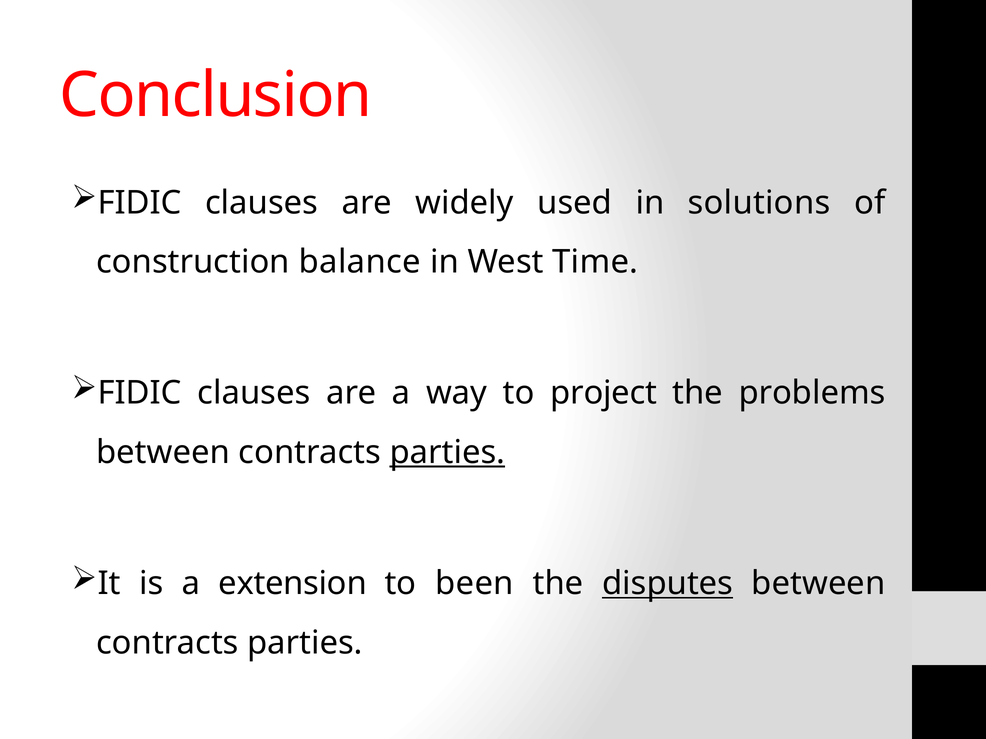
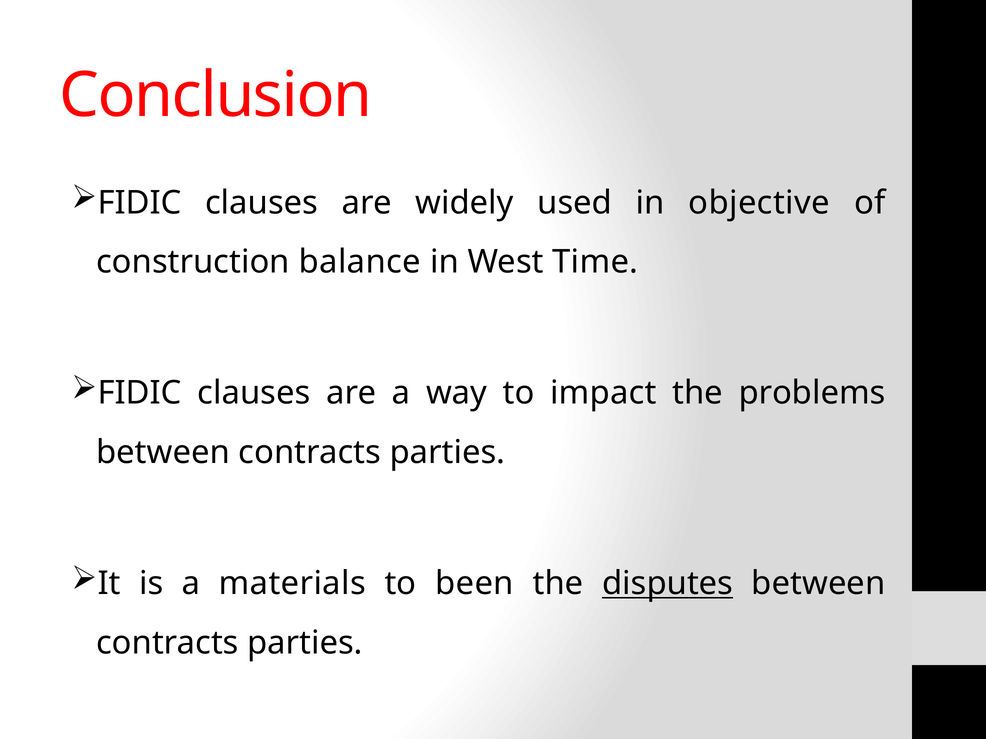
solutions: solutions -> objective (759, 203)
project: project -> impact (603, 393)
parties underline: present -> none (447, 453)
extension: extension -> materials (292, 584)
